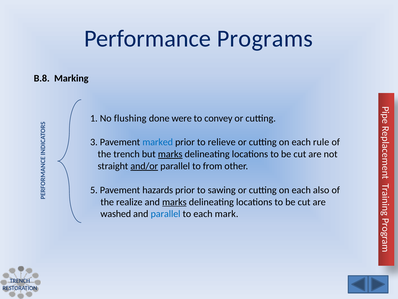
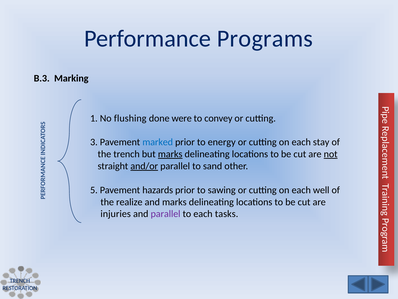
B.8: B.8 -> B.3 (42, 78)
relieve: relieve -> energy (222, 142)
rule: rule -> stay (321, 142)
not underline: none -> present (331, 154)
from: from -> sand (213, 166)
also: also -> well (321, 190)
marks underline: present -> none (174, 202)
washed: washed -> injuries (116, 214)
parallel colour: blue -> purple (166, 214)
mark: mark -> tasks (227, 214)
